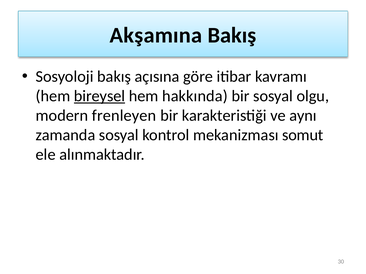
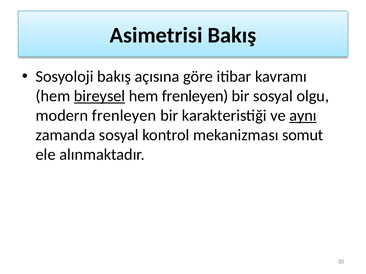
Akşamına: Akşamına -> Asimetrisi (156, 35)
hem hakkında: hakkında -> frenleyen (195, 96)
aynı underline: none -> present (303, 116)
